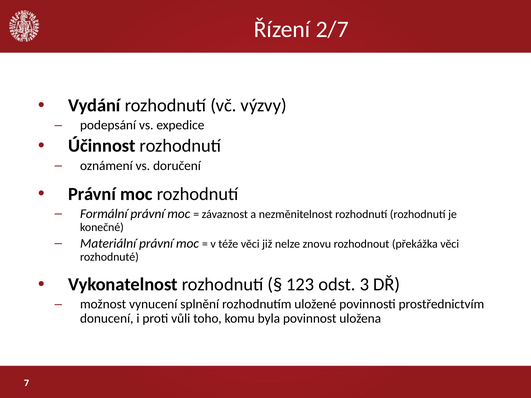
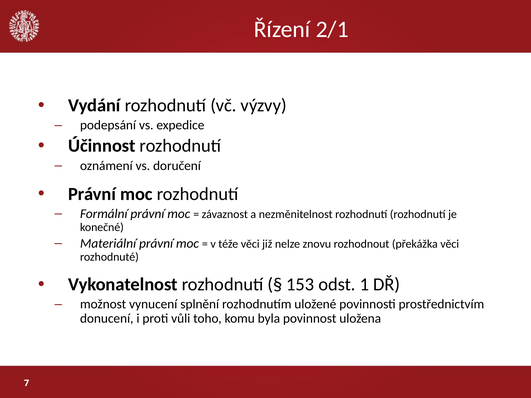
2/7: 2/7 -> 2/1 (332, 29)
123: 123 -> 153 (300, 285)
3: 3 -> 1 (364, 285)
